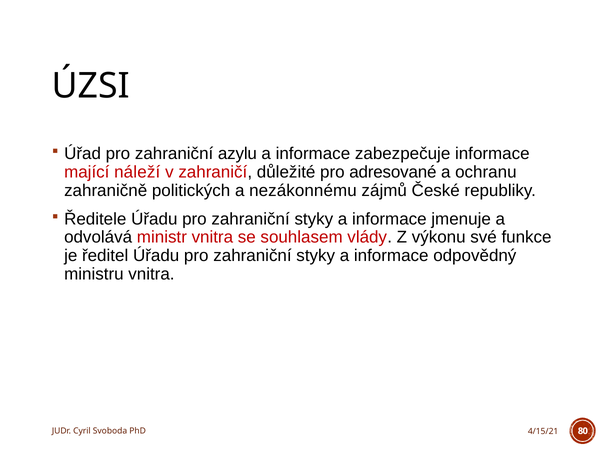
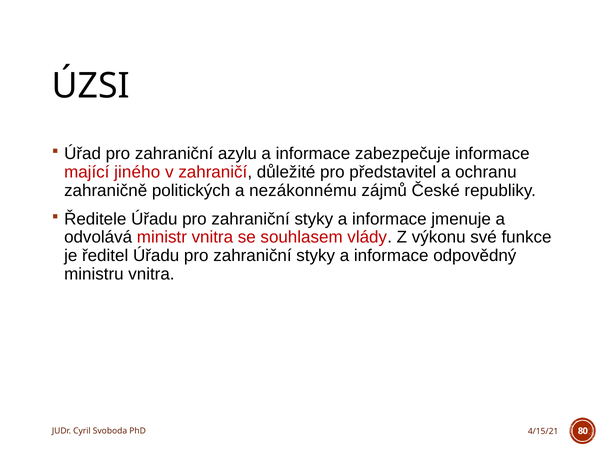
náleží: náleží -> jiného (137, 172)
adresované: adresované -> představitel (393, 172)
